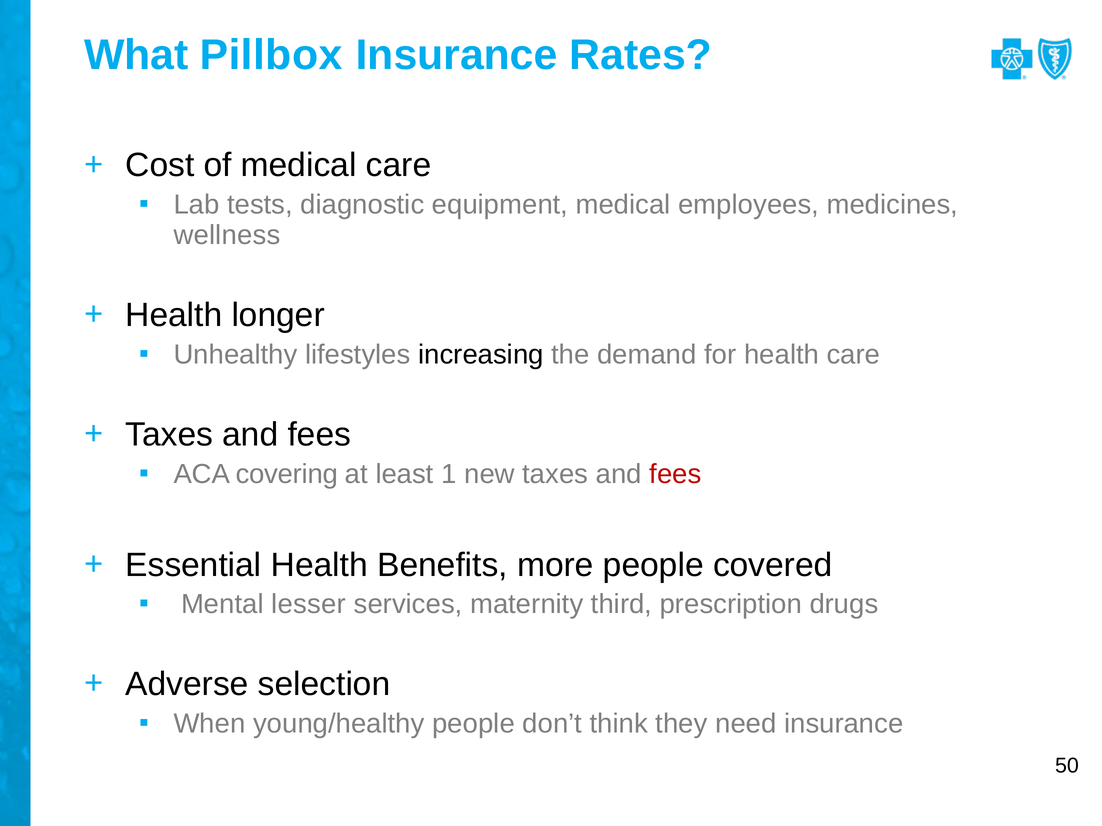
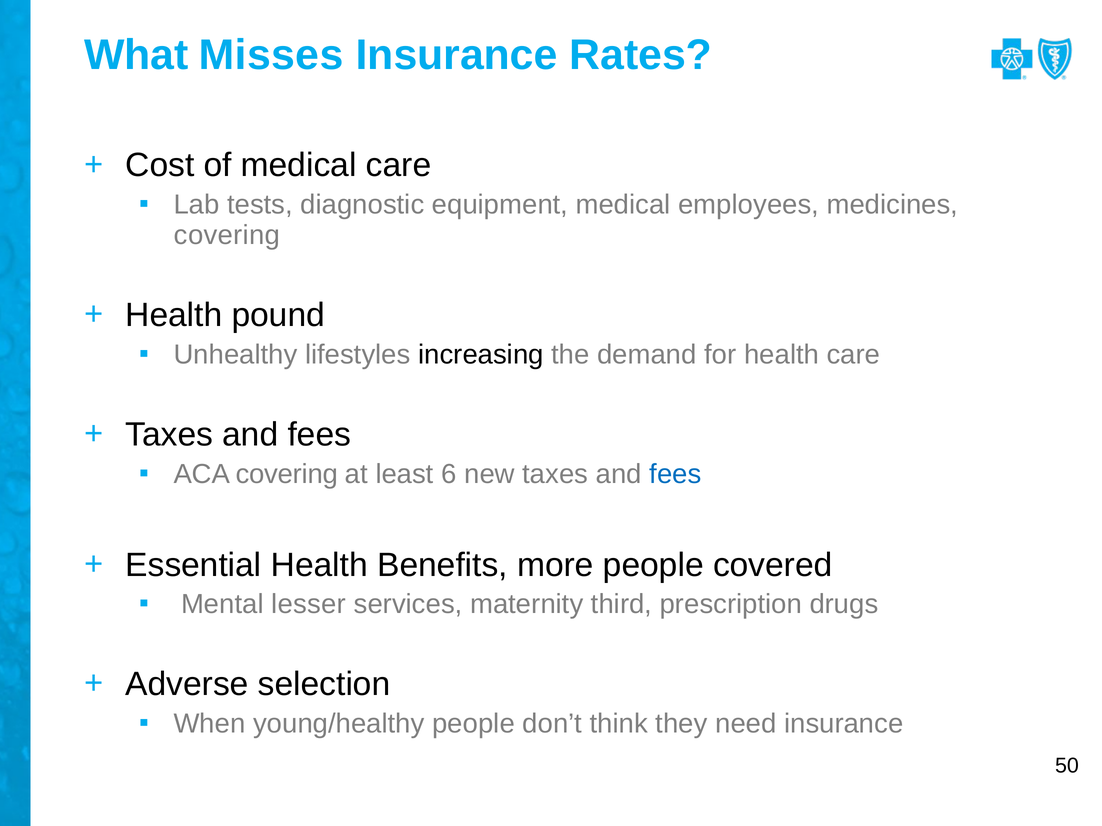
Pillbox: Pillbox -> Misses (271, 55)
wellness: wellness -> covering (227, 235)
longer: longer -> pound (278, 315)
1: 1 -> 6 (449, 474)
fees colour: red -> blue (675, 474)
